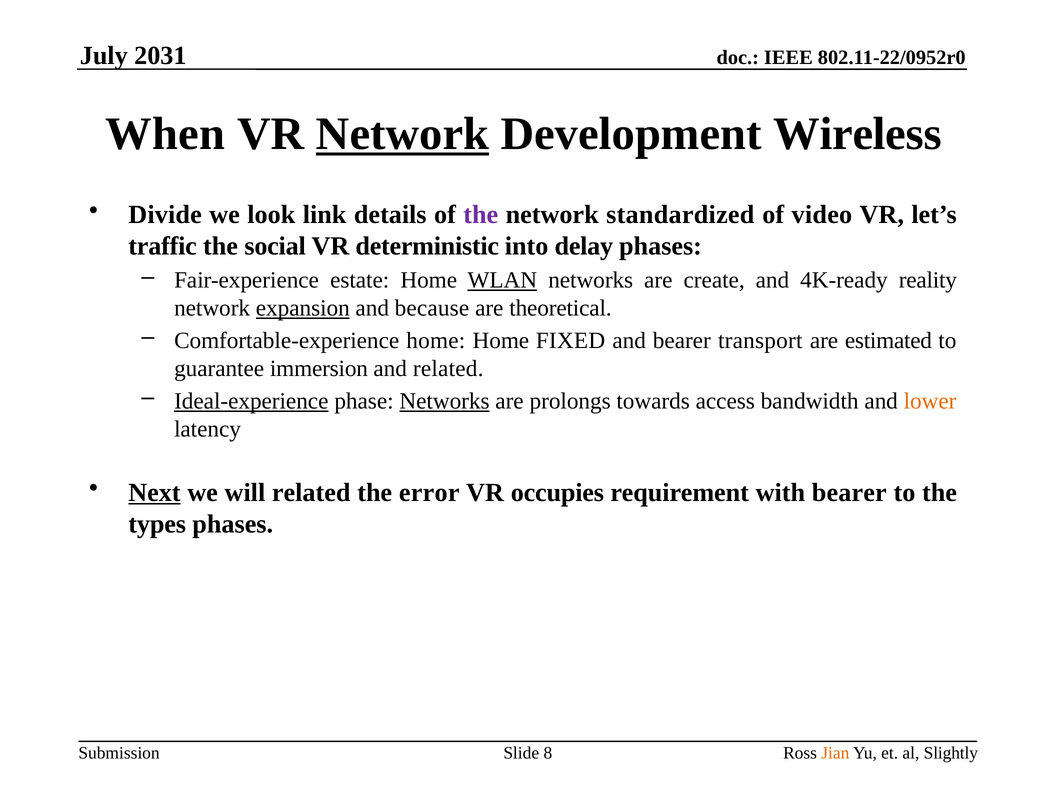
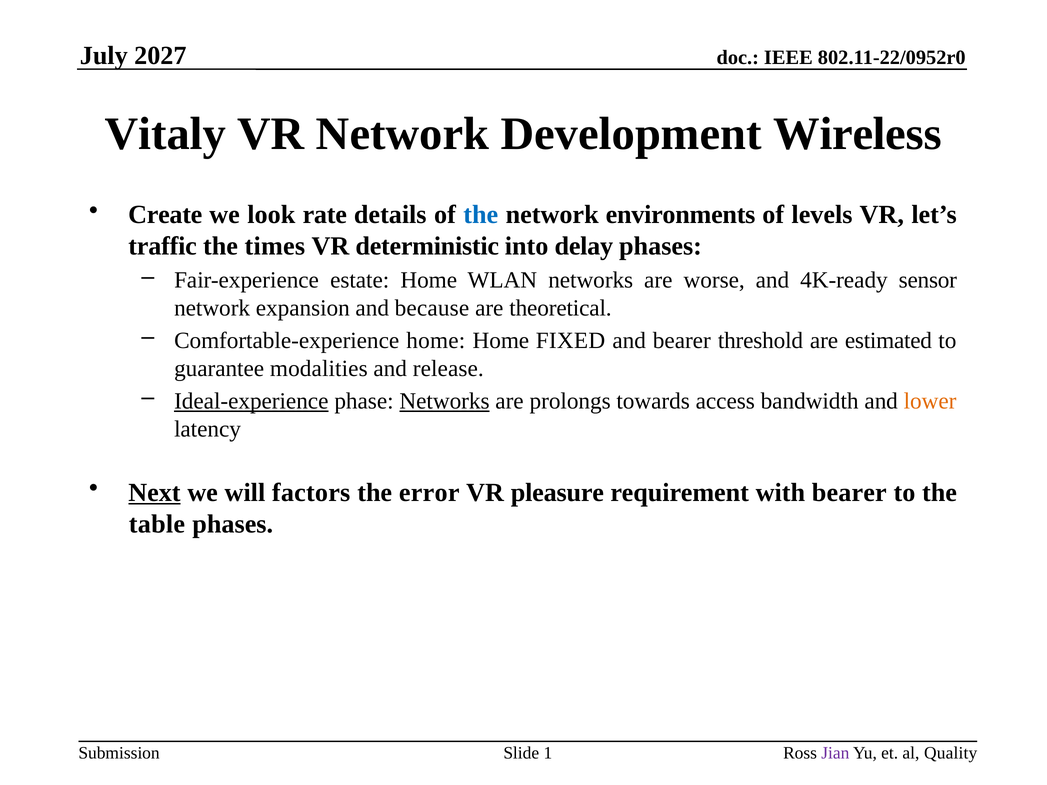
2031: 2031 -> 2027 (160, 56)
When: When -> Vitaly (165, 134)
Network underline: present -> none (402, 134)
Divide: Divide -> Create (165, 215)
link: link -> rate (325, 215)
the colour: purple -> blue (481, 215)
standardized: standardized -> environments (681, 215)
video: video -> levels (822, 215)
social: social -> times (275, 246)
WLAN underline: present -> none (502, 280)
create: create -> worse (714, 280)
reality: reality -> sensor (928, 280)
expansion underline: present -> none (303, 308)
transport: transport -> threshold (760, 341)
immersion: immersion -> modalities (319, 369)
and related: related -> release (448, 369)
will related: related -> factors (311, 493)
occupies: occupies -> pleasure (557, 493)
types: types -> table (157, 524)
8: 8 -> 1 (548, 753)
Jian colour: orange -> purple (835, 753)
Slightly: Slightly -> Quality (951, 753)
